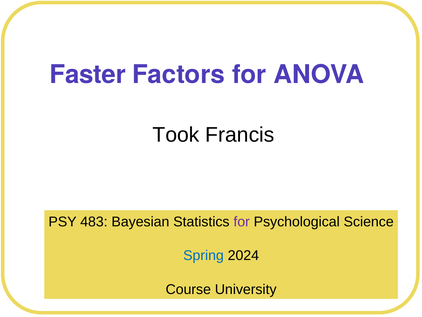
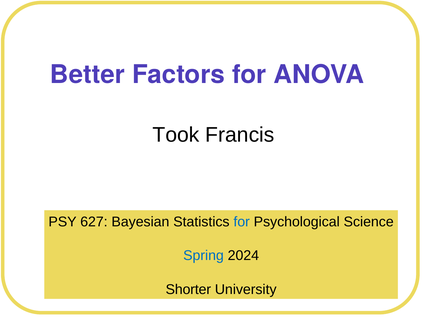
Faster: Faster -> Better (87, 75)
483: 483 -> 627 (94, 221)
for colour: purple -> blue (242, 221)
Course: Course -> Shorter (188, 289)
